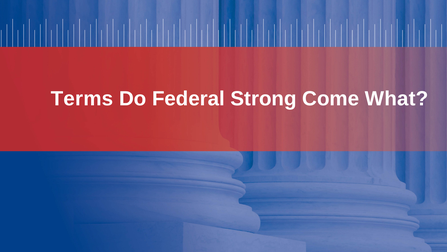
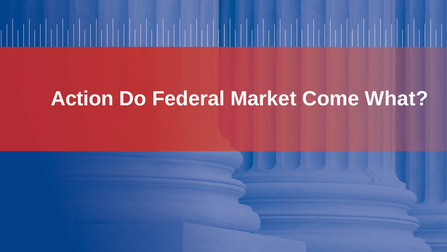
Terms: Terms -> Action (82, 99)
Strong: Strong -> Market (264, 99)
